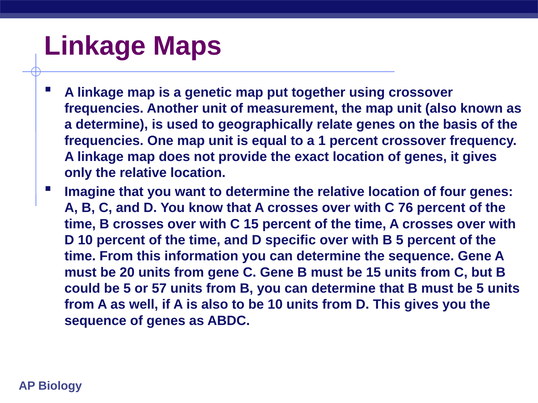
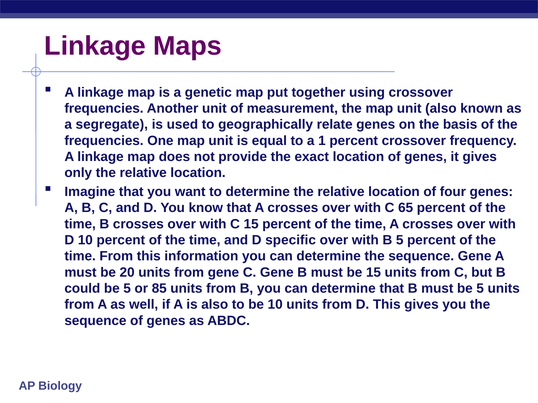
a determine: determine -> segregate (112, 125)
76: 76 -> 65 (406, 208)
57: 57 -> 85 (159, 289)
